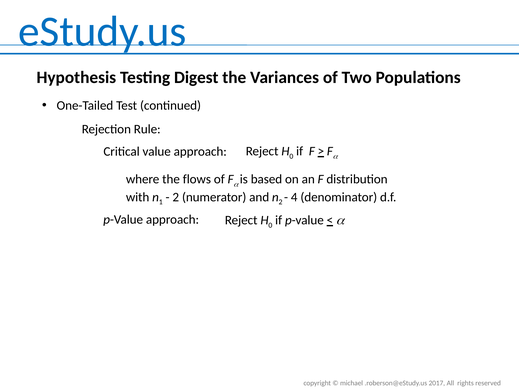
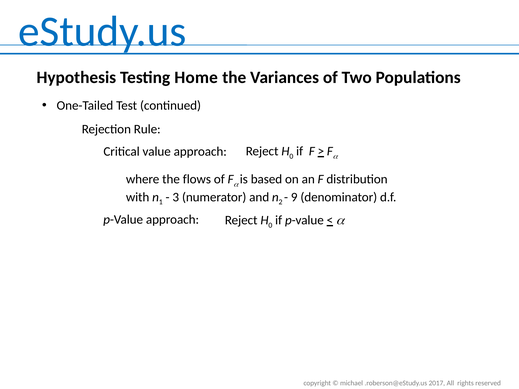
Digest: Digest -> Home (196, 77)
2: 2 -> 3 (176, 197)
4: 4 -> 9 (294, 197)
